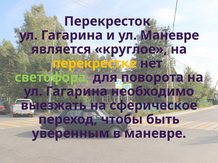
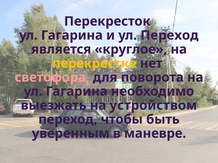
ул Маневре: Маневре -> Переход (169, 35)
светофора colour: light green -> pink (52, 78)
сферическое: сферическое -> устройством (153, 106)
